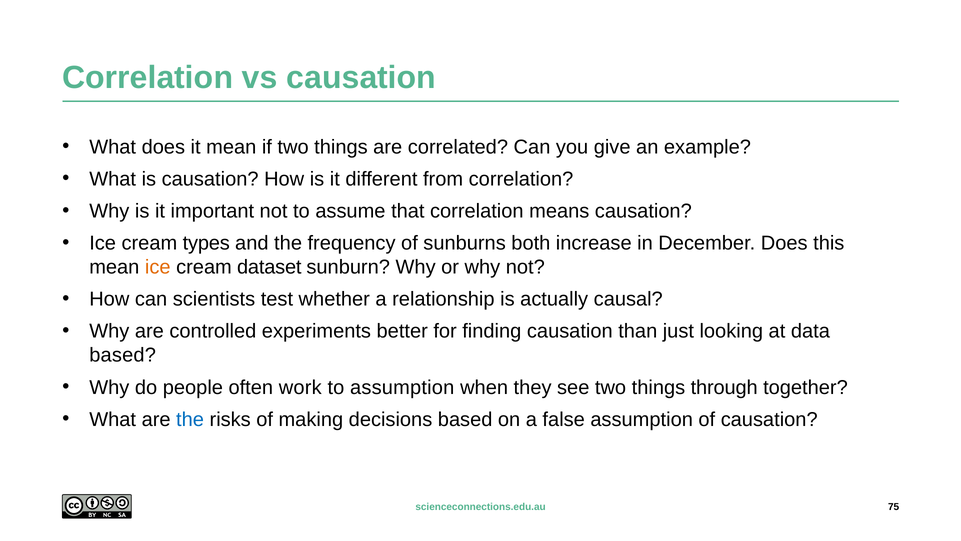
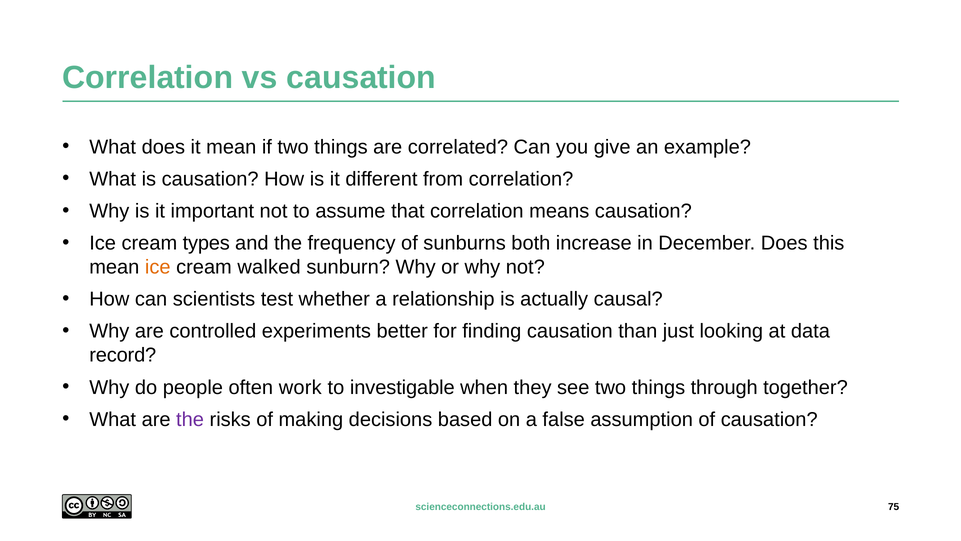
dataset: dataset -> walked (269, 267)
based: based -> record (123, 355)
to assumption: assumption -> investigable (402, 387)
the colour: blue -> purple (190, 419)
